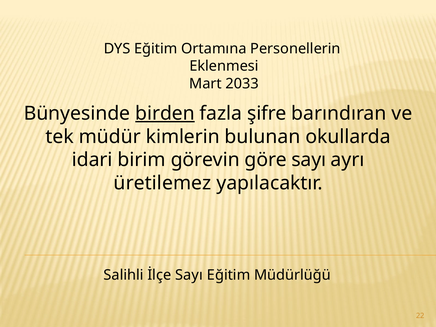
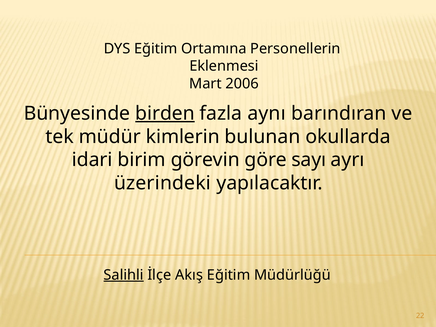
2033: 2033 -> 2006 (242, 84)
şifre: şifre -> aynı (267, 113)
üretilemez: üretilemez -> üzerindeki (162, 183)
Salihli underline: none -> present (124, 275)
İlçe Sayı: Sayı -> Akış (189, 275)
